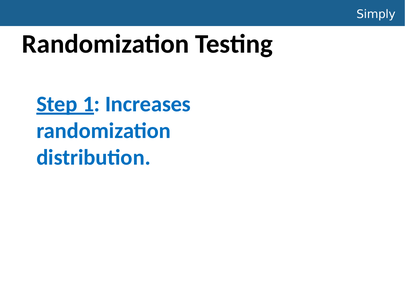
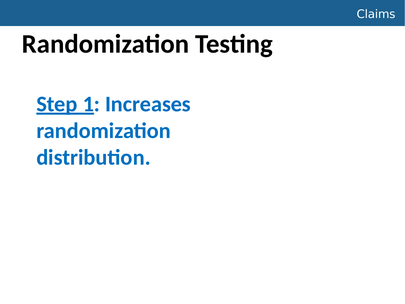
Simply: Simply -> Claims (376, 14)
